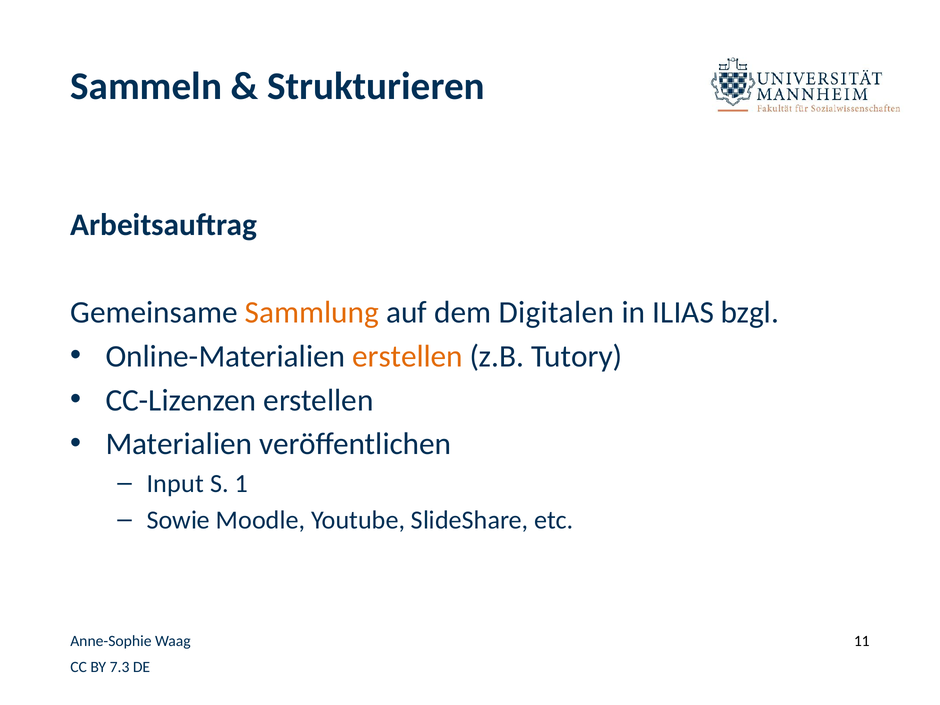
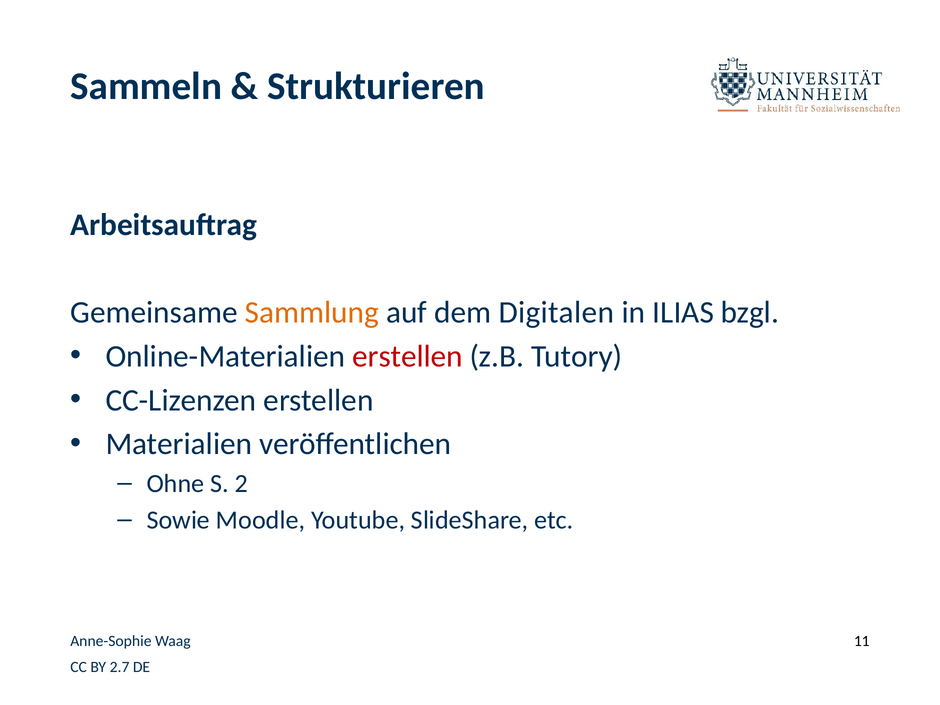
erstellen colour: orange -> red (407, 356)
Input: Input -> Ohne (176, 483)
1: 1 -> 2 (241, 483)
7.3: 7.3 -> 2.7 (120, 667)
